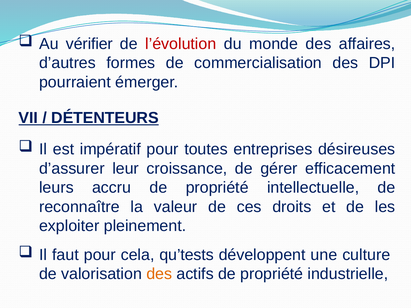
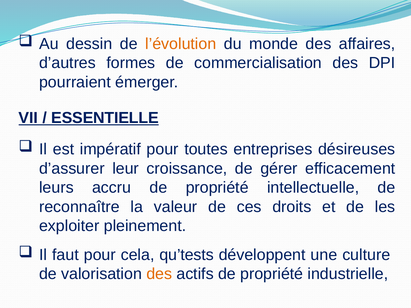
vérifier: vérifier -> dessin (89, 44)
l’évolution colour: red -> orange (181, 44)
DÉTENTEURS: DÉTENTEURS -> ESSENTIELLE (105, 118)
